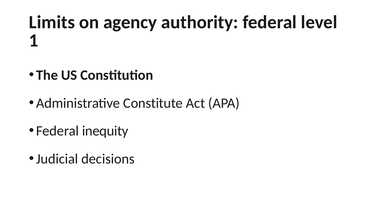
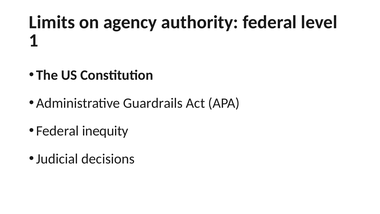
Constitute: Constitute -> Guardrails (153, 103)
